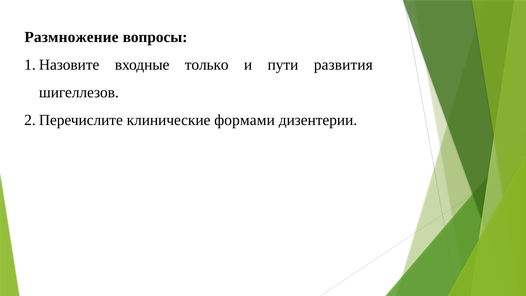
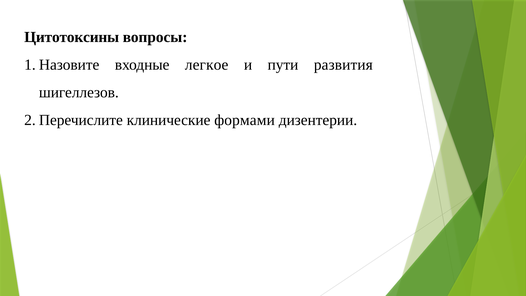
Размножение: Размножение -> Цитотоксины (72, 37)
только: только -> легкое (207, 65)
